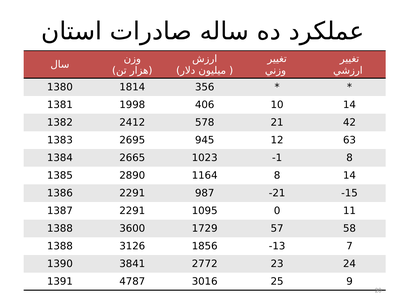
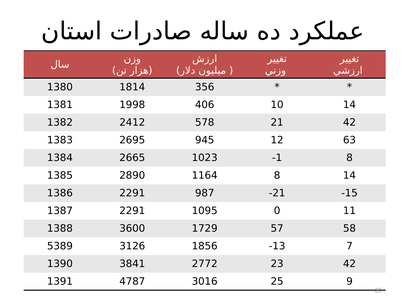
1388: 1388 -> 5389 (60, 247)
23 24: 24 -> 42 (349, 264)
